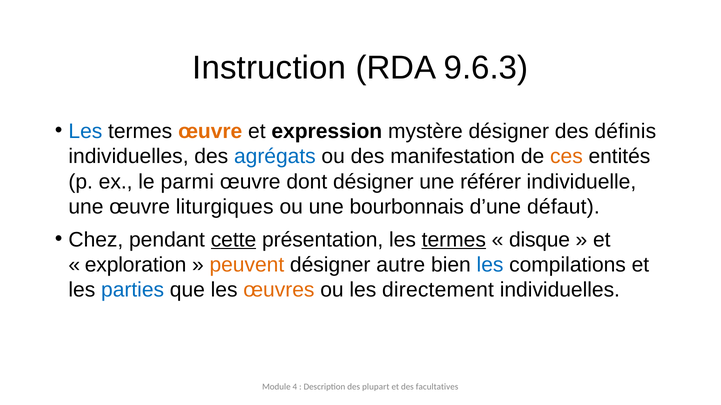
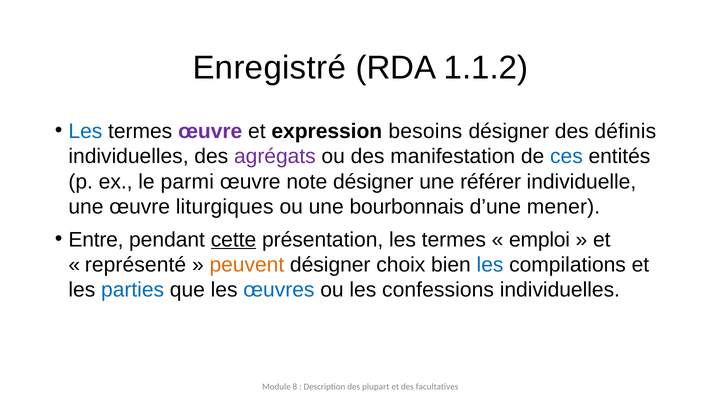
Instruction: Instruction -> Enregistré (269, 68)
9.6.3: 9.6.3 -> 1.1.2 (486, 68)
œuvre colour: orange -> purple (210, 131)
mystère: mystère -> besoins (425, 131)
agrégats colour: blue -> purple (275, 157)
ces colour: orange -> blue (566, 157)
dont: dont -> note (307, 182)
défaut: défaut -> mener (563, 207)
Chez: Chez -> Entre (96, 240)
termes underline: present -> none (454, 240)
disque: disque -> emploi (540, 240)
exploration: exploration -> représenté (135, 265)
autre: autre -> choix (401, 265)
œuvres colour: orange -> blue (279, 290)
directement: directement -> confessions (438, 290)
4: 4 -> 8 (295, 387)
